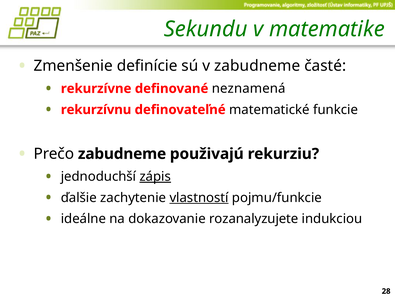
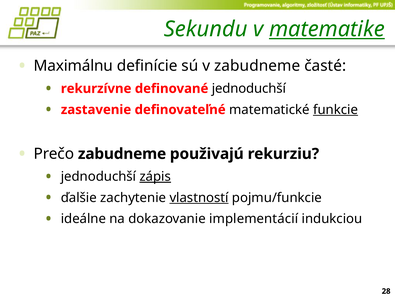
matematike underline: none -> present (327, 29)
Zmenšenie: Zmenšenie -> Maximálnu (73, 66)
definované neznamená: neznamená -> jednoduchší (249, 88)
rekurzívnu: rekurzívnu -> zastavenie (96, 109)
funkcie underline: none -> present (336, 109)
rozanalyzujete: rozanalyzujete -> implementácií (254, 218)
